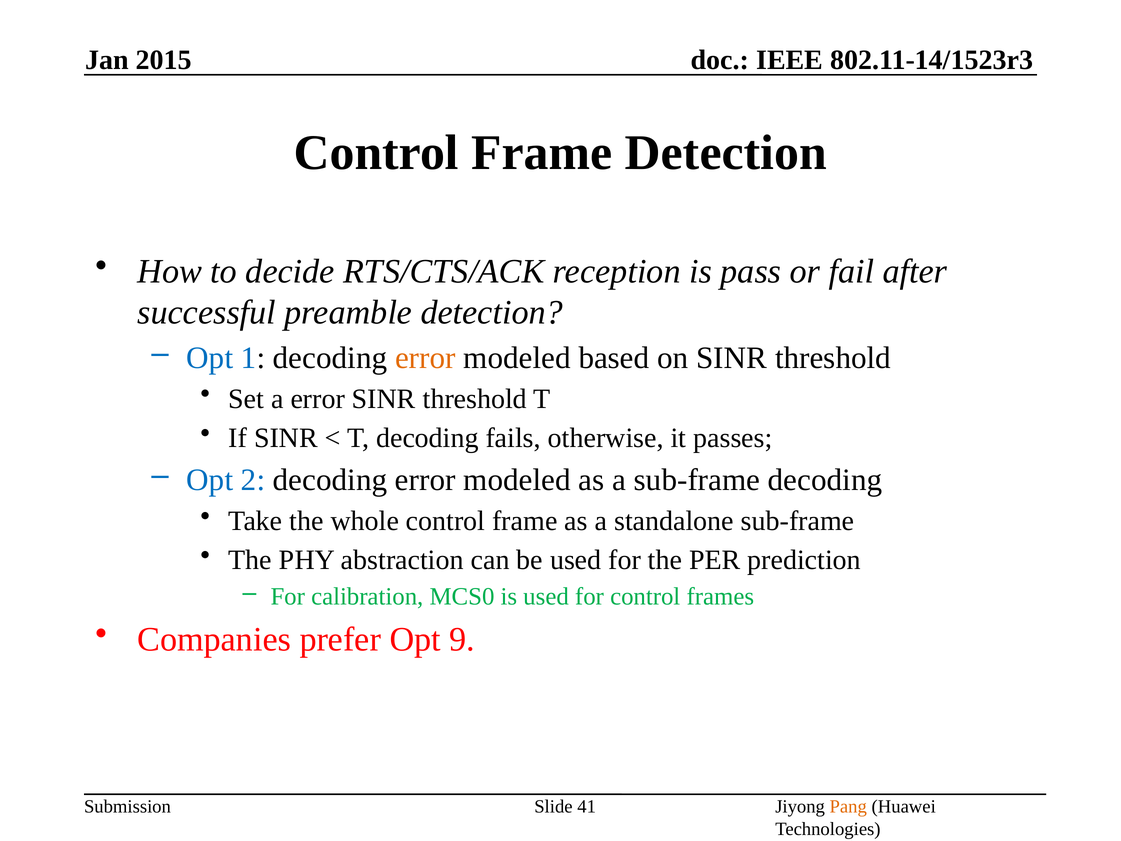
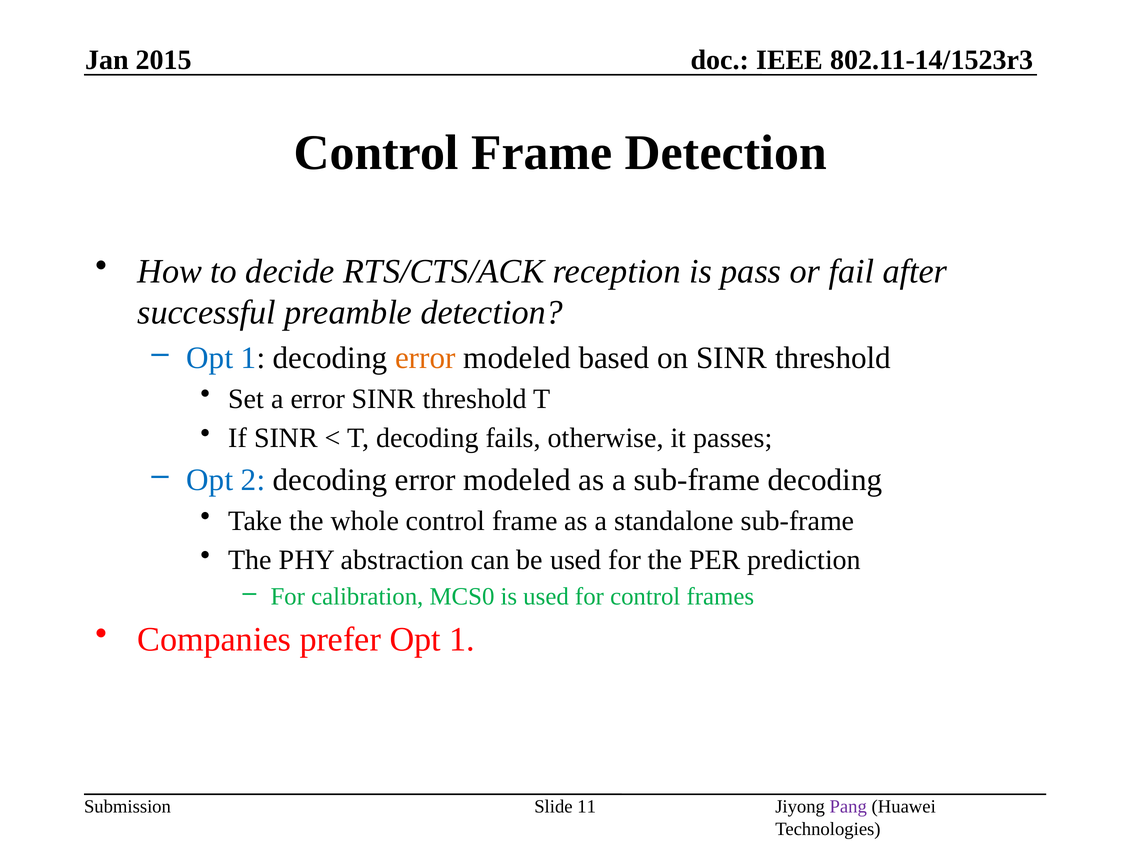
prefer Opt 9: 9 -> 1 (462, 639)
41: 41 -> 11 (587, 806)
Pang colour: orange -> purple (848, 806)
